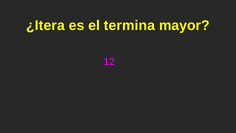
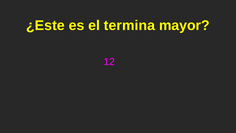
¿Itera: ¿Itera -> ¿Este (45, 25)
